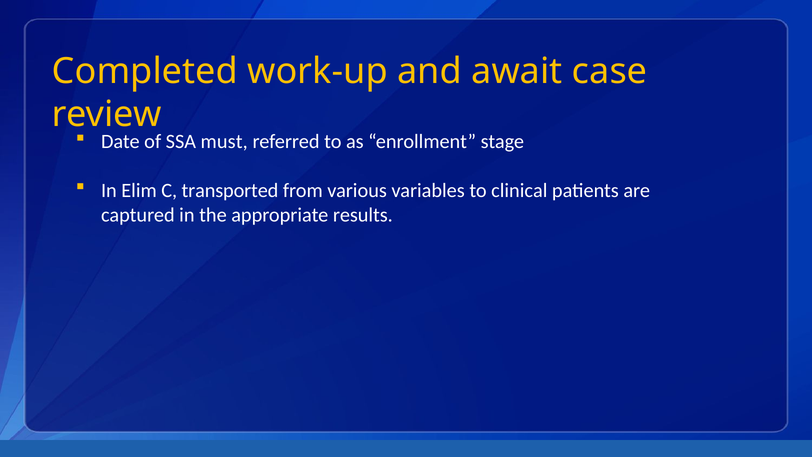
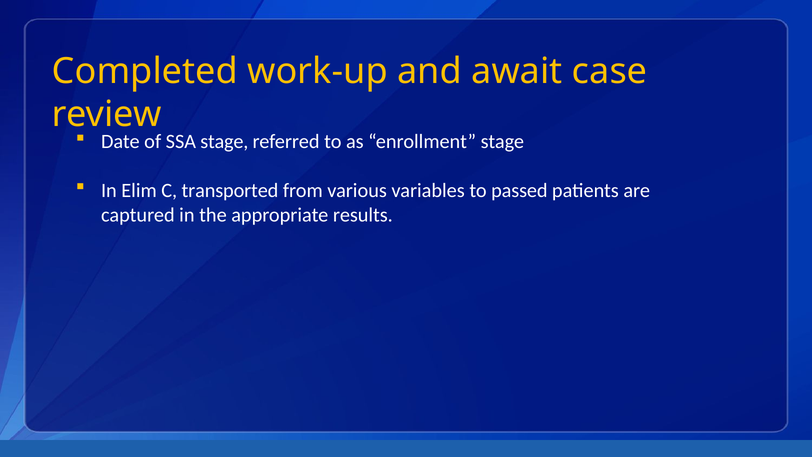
SSA must: must -> stage (224, 142)
clinical: clinical -> passed (519, 190)
